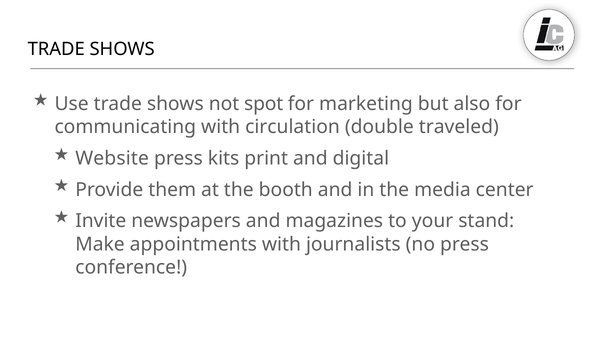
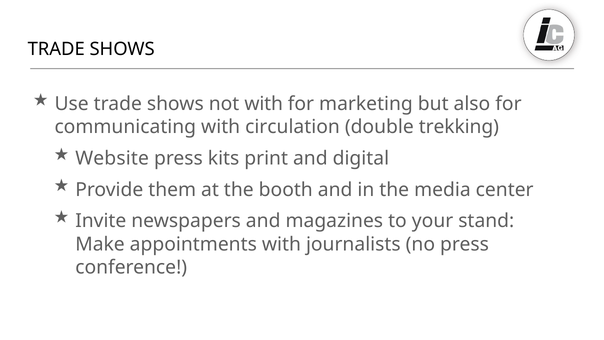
not spot: spot -> with (264, 104)
traveled: traveled -> trekking (459, 127)
